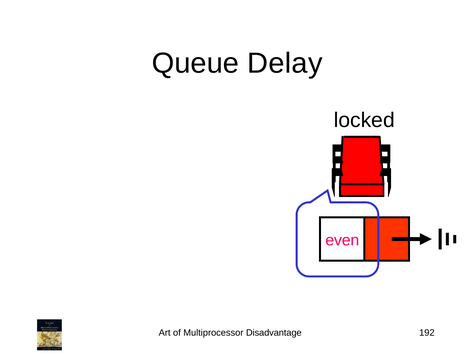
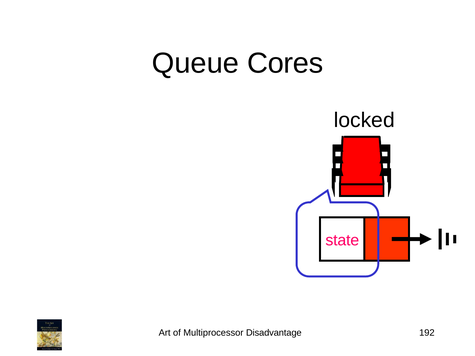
Delay: Delay -> Cores (285, 63)
even: even -> state (342, 240)
